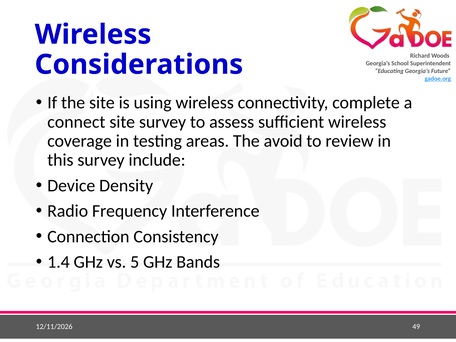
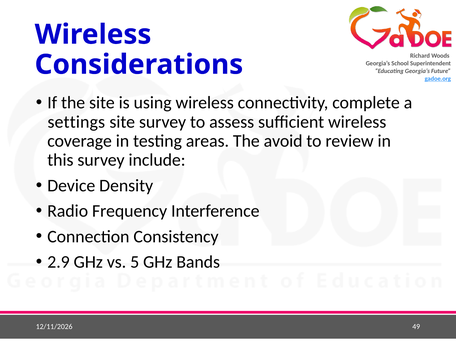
connect: connect -> settings (76, 122)
1.4: 1.4 -> 2.9 (58, 262)
